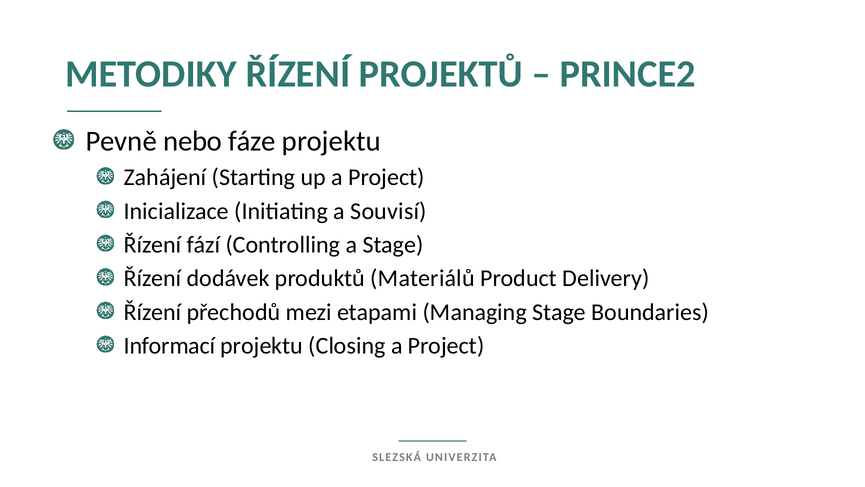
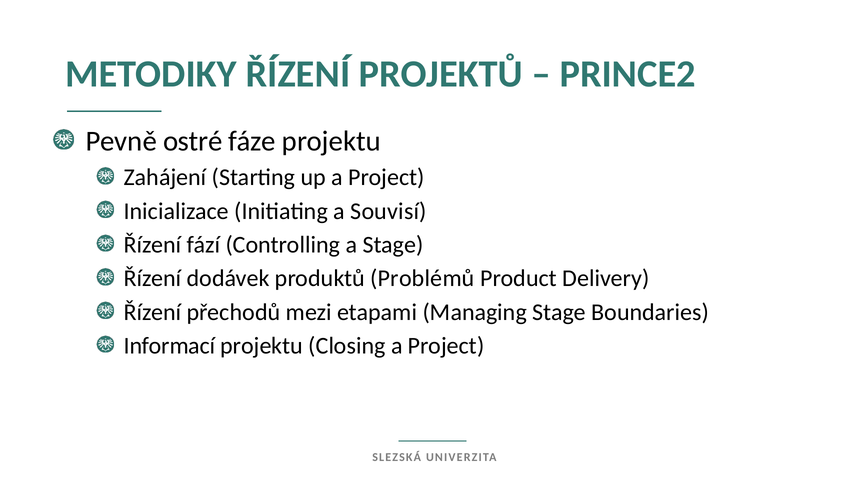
nebo: nebo -> ostré (193, 141)
Materiálů: Materiálů -> Problémů (422, 278)
